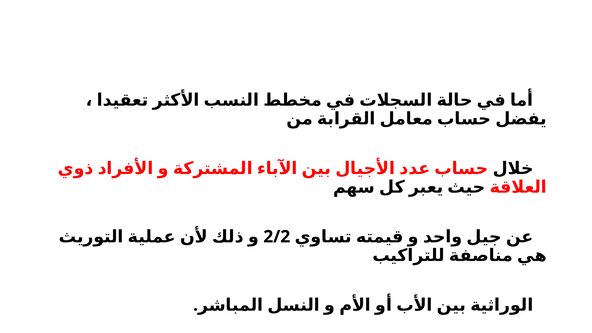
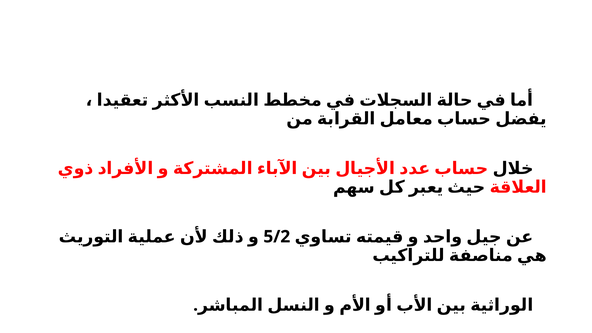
2/2: 2/2 -> 5/2 (277, 237)
